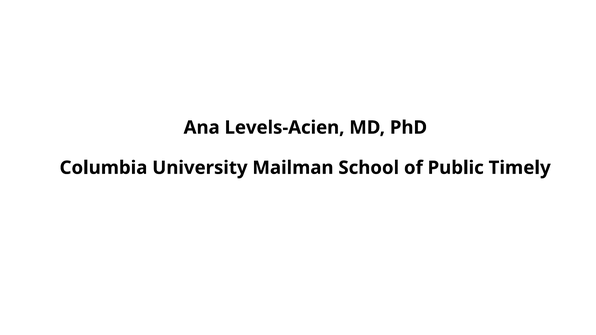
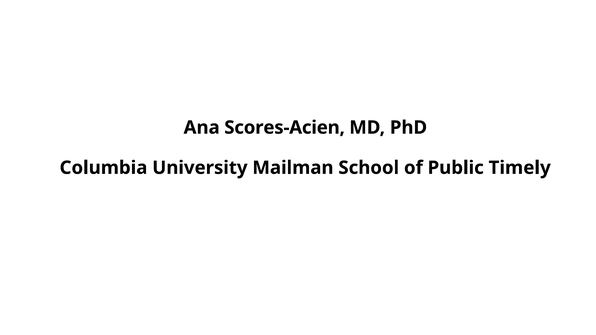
Levels-Acien: Levels-Acien -> Scores-Acien (285, 128)
